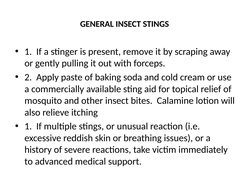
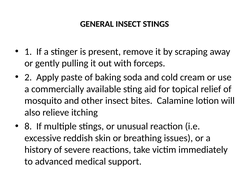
1: 1 -> 8 (28, 127)
